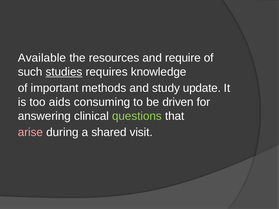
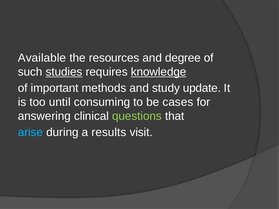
require: require -> degree (183, 58)
knowledge underline: none -> present (159, 72)
aids: aids -> until (60, 102)
driven: driven -> cases (178, 102)
arise colour: pink -> light blue (30, 132)
shared: shared -> results (109, 132)
